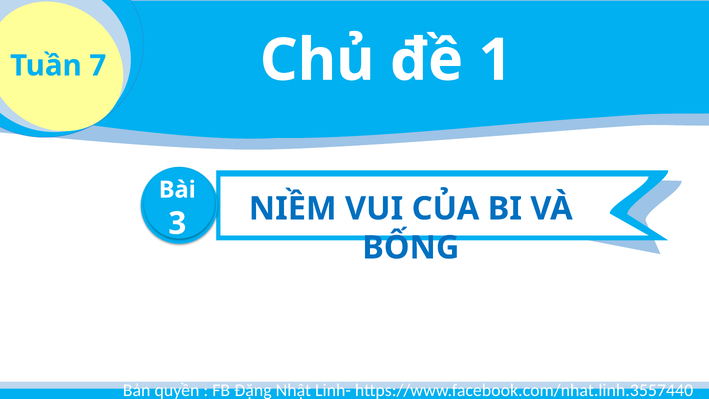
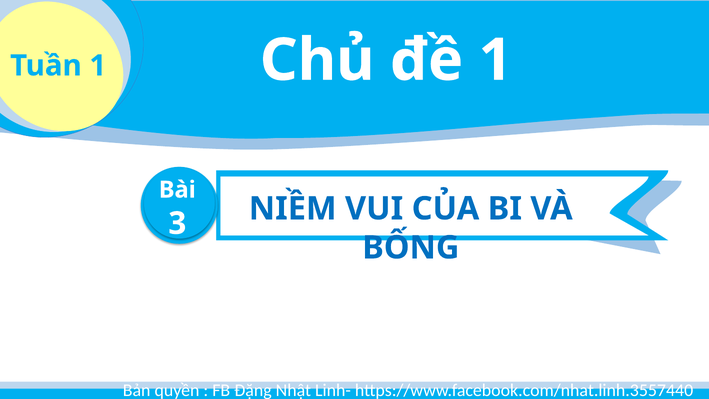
Tuần 7: 7 -> 1 (98, 66)
